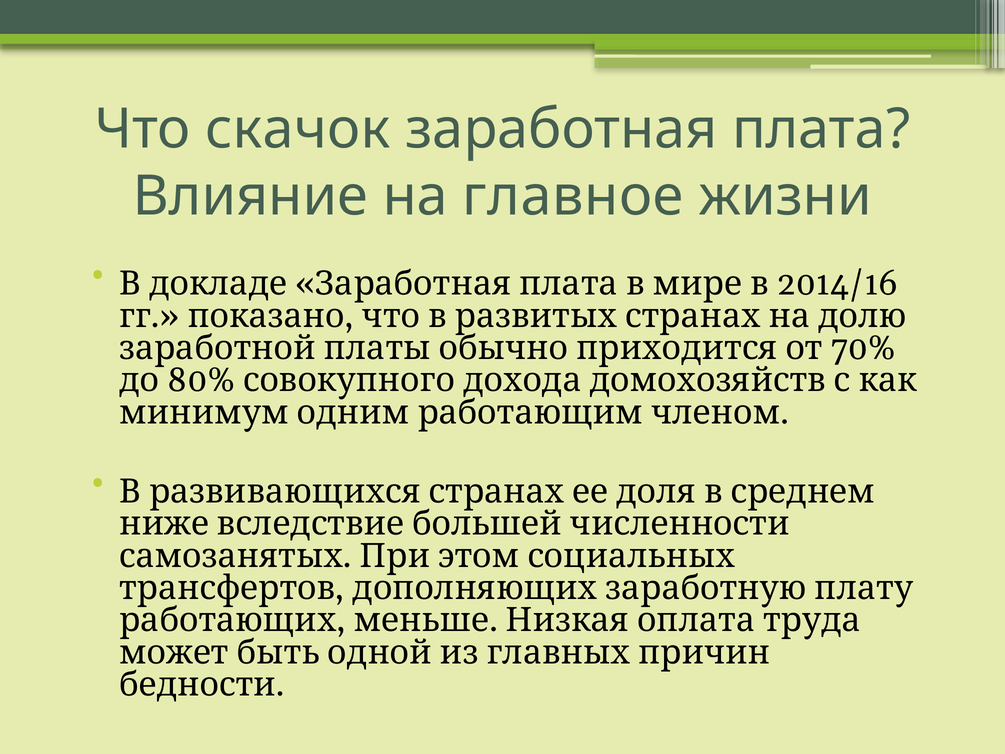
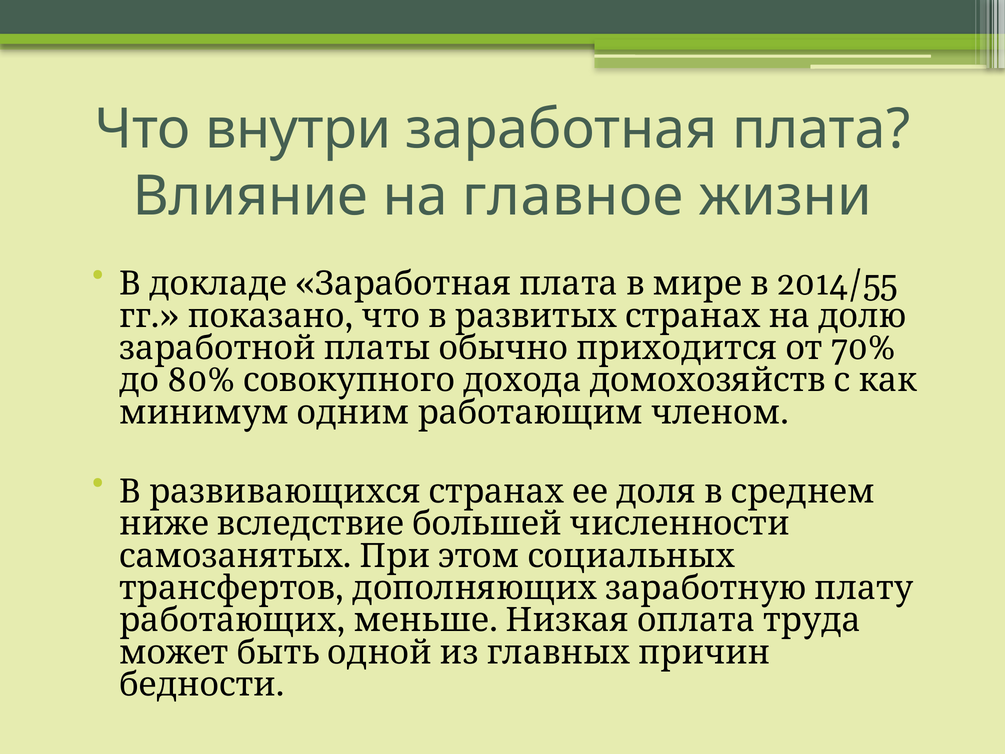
скачок: скачок -> внутри (298, 130)
2014/16: 2014/16 -> 2014/55 (837, 284)
